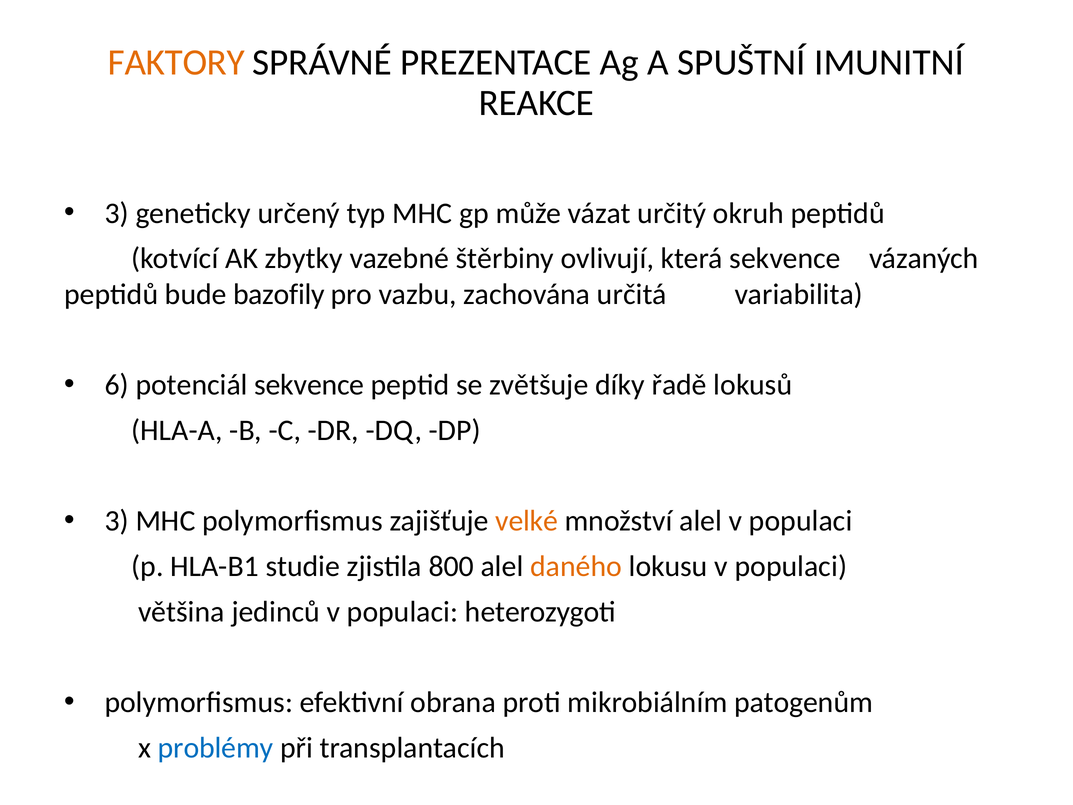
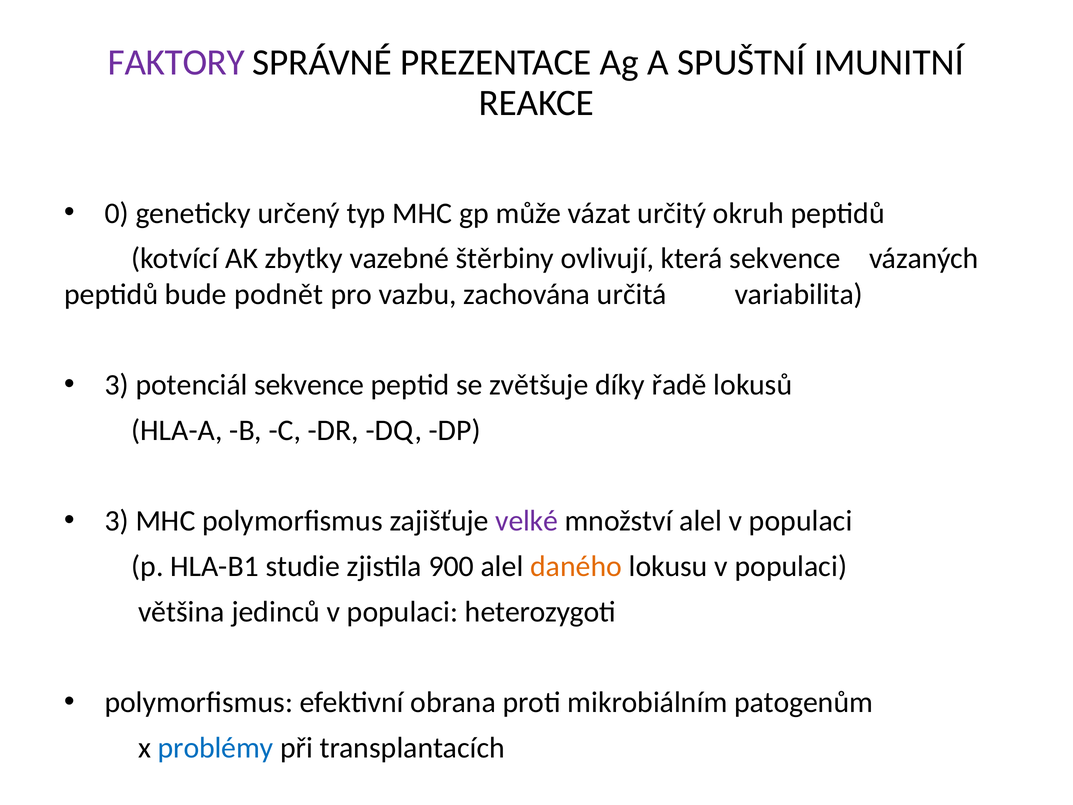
FAKTORY colour: orange -> purple (176, 63)
3: 3 -> 0 (117, 213)
bazofily: bazofily -> podnět (279, 294)
6: 6 -> 3 (117, 385)
velké colour: orange -> purple (527, 521)
800: 800 -> 900 (451, 566)
